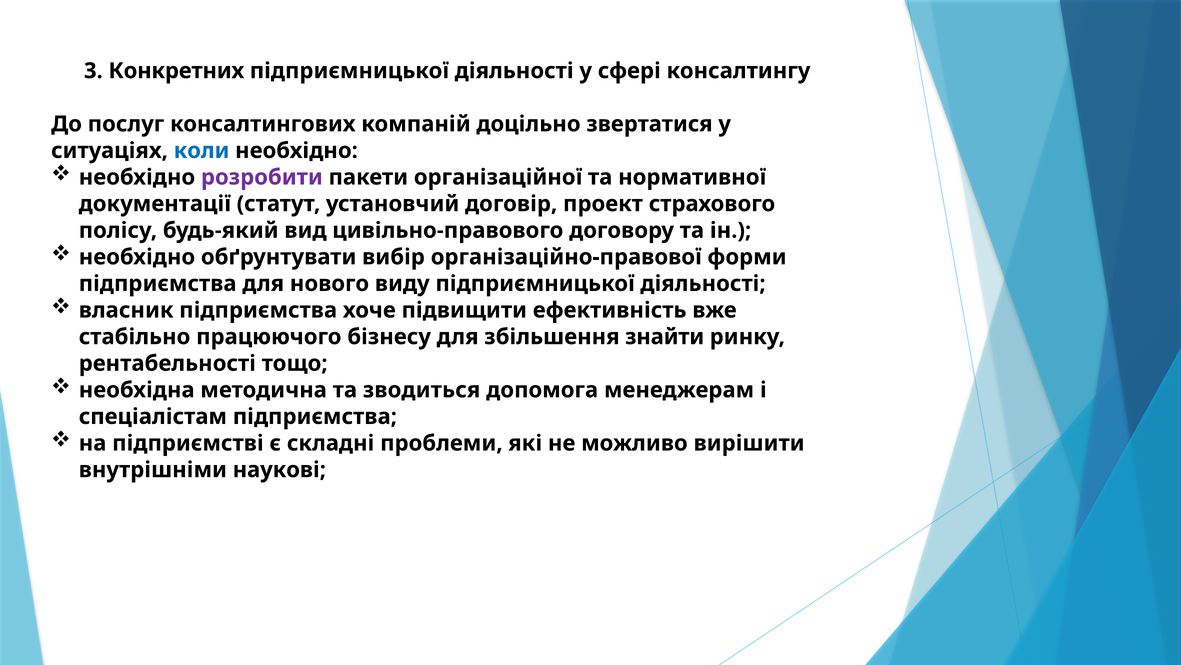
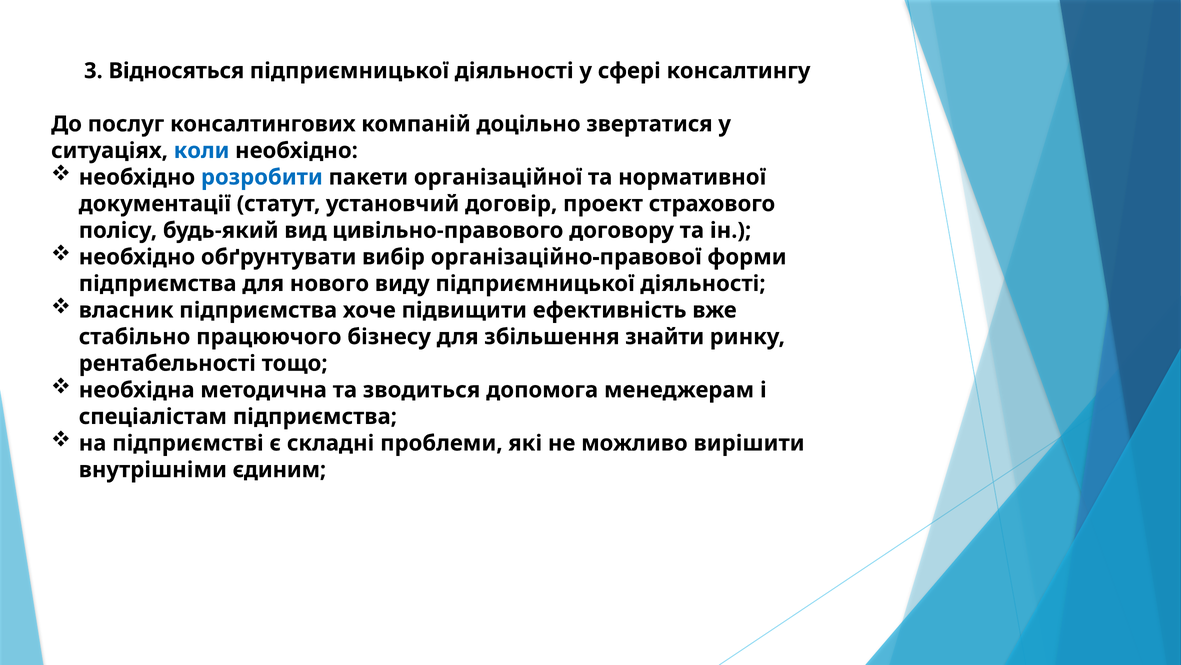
Конкретних: Конкретних -> Відносяться (176, 71)
розробити colour: purple -> blue (262, 177)
наукові: наукові -> єдиним (279, 469)
